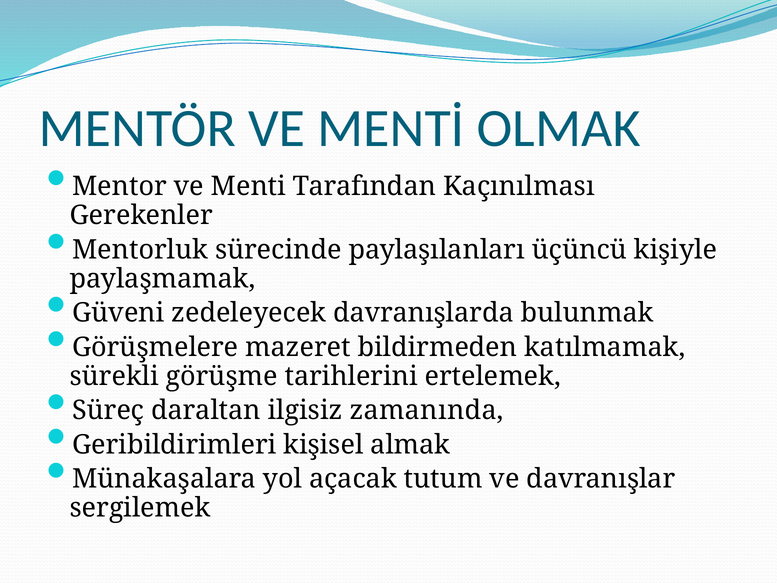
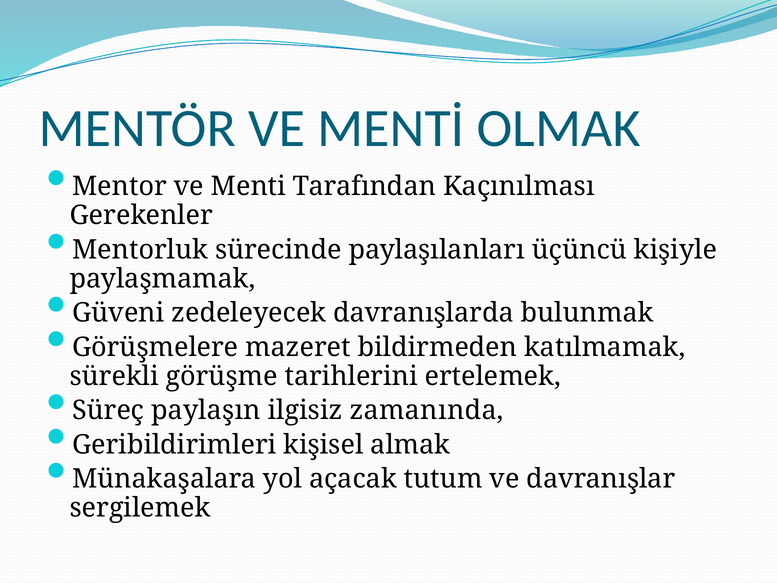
daraltan: daraltan -> paylaşın (206, 410)
